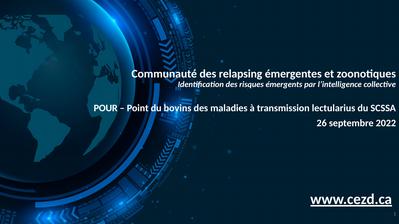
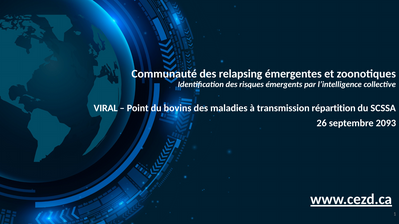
POUR: POUR -> VIRAL (106, 108)
lectularius: lectularius -> répartition (334, 108)
2022: 2022 -> 2093 (386, 123)
